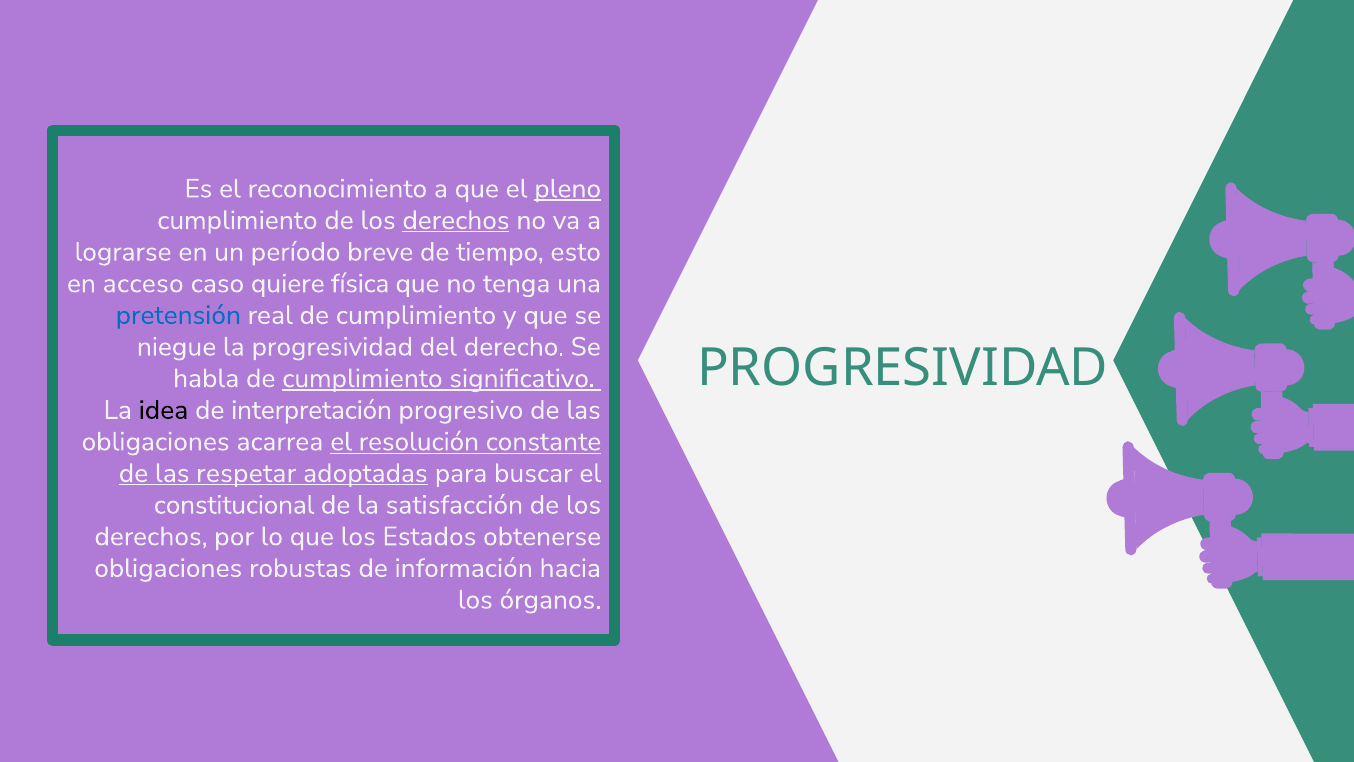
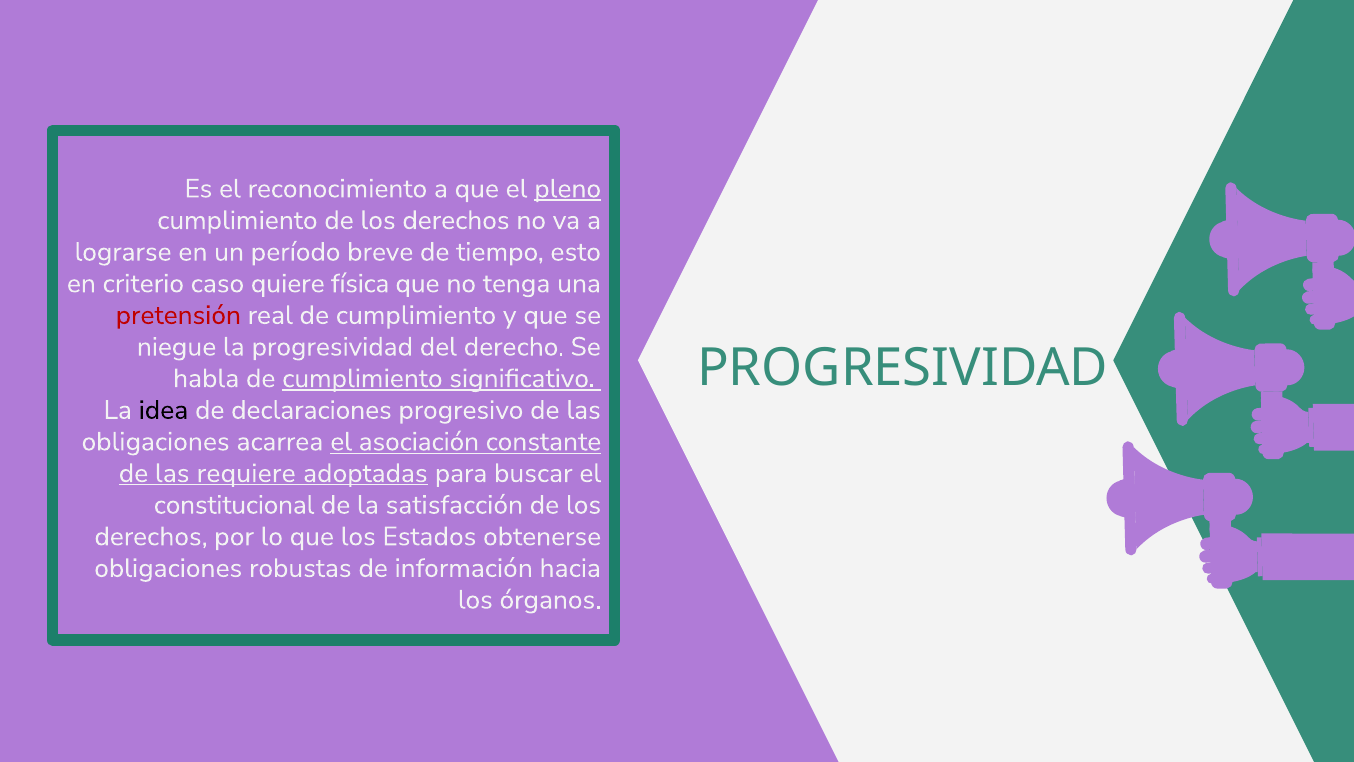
derechos underline: present -> none (456, 220)
acceso: acceso -> criterio (143, 283)
pretensión colour: blue -> red (178, 315)
interpretación: interpretación -> declaraciones (311, 410)
resolución: resolución -> asociación (419, 441)
respetar: respetar -> requiere (246, 473)
